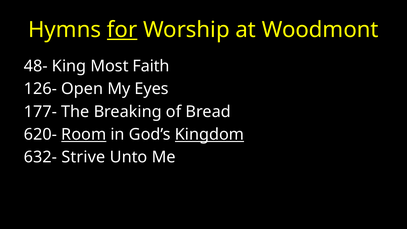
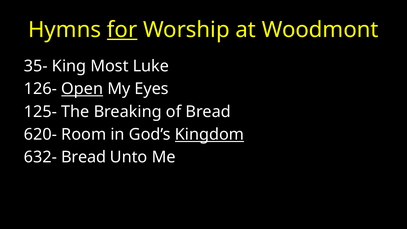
48-: 48- -> 35- (36, 66)
Faith: Faith -> Luke (151, 66)
Open underline: none -> present (82, 89)
177-: 177- -> 125- (41, 112)
Room underline: present -> none (84, 134)
632- Strive: Strive -> Bread (84, 157)
